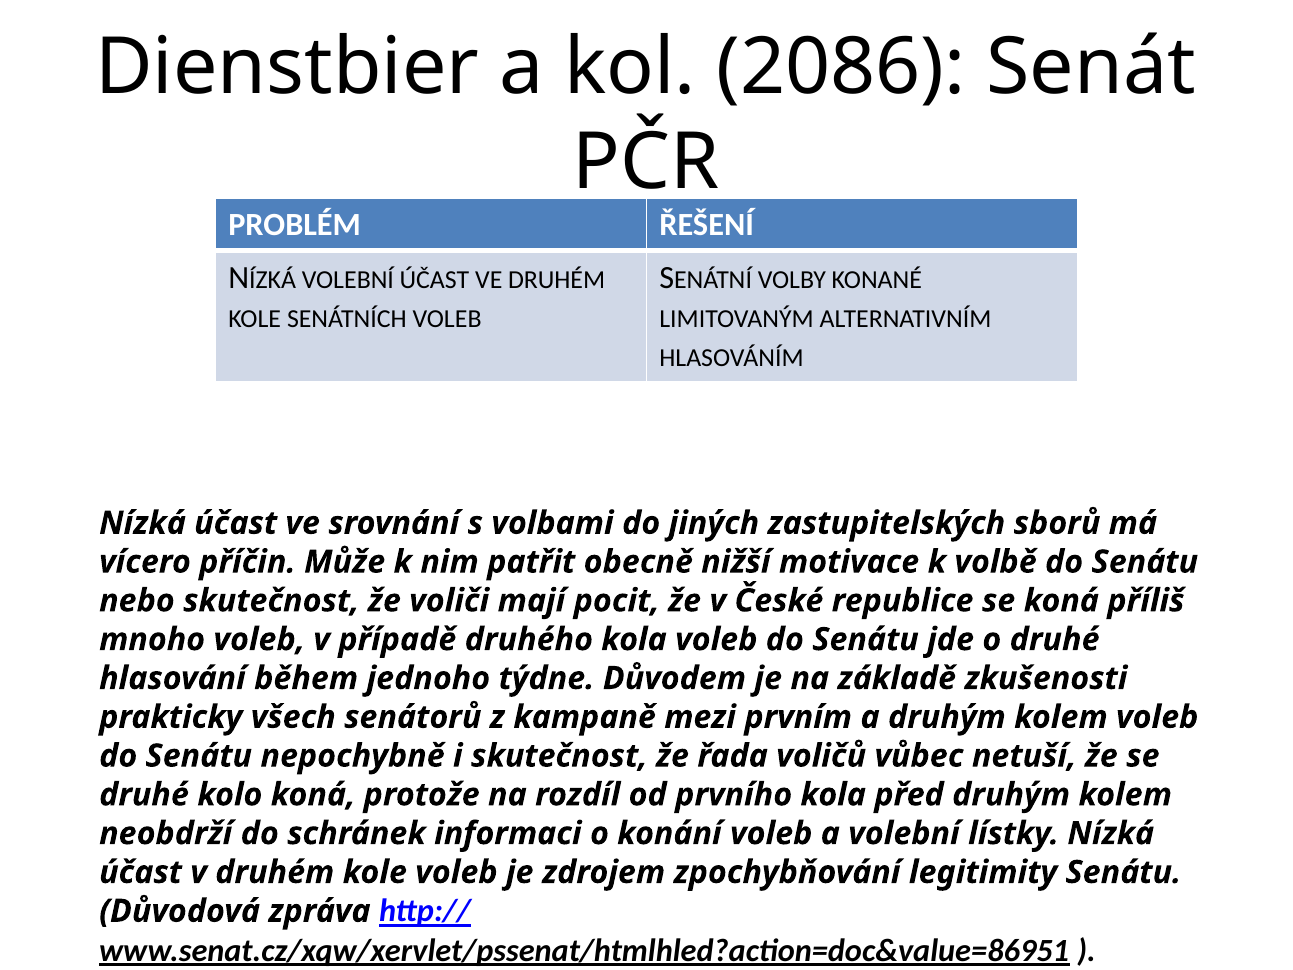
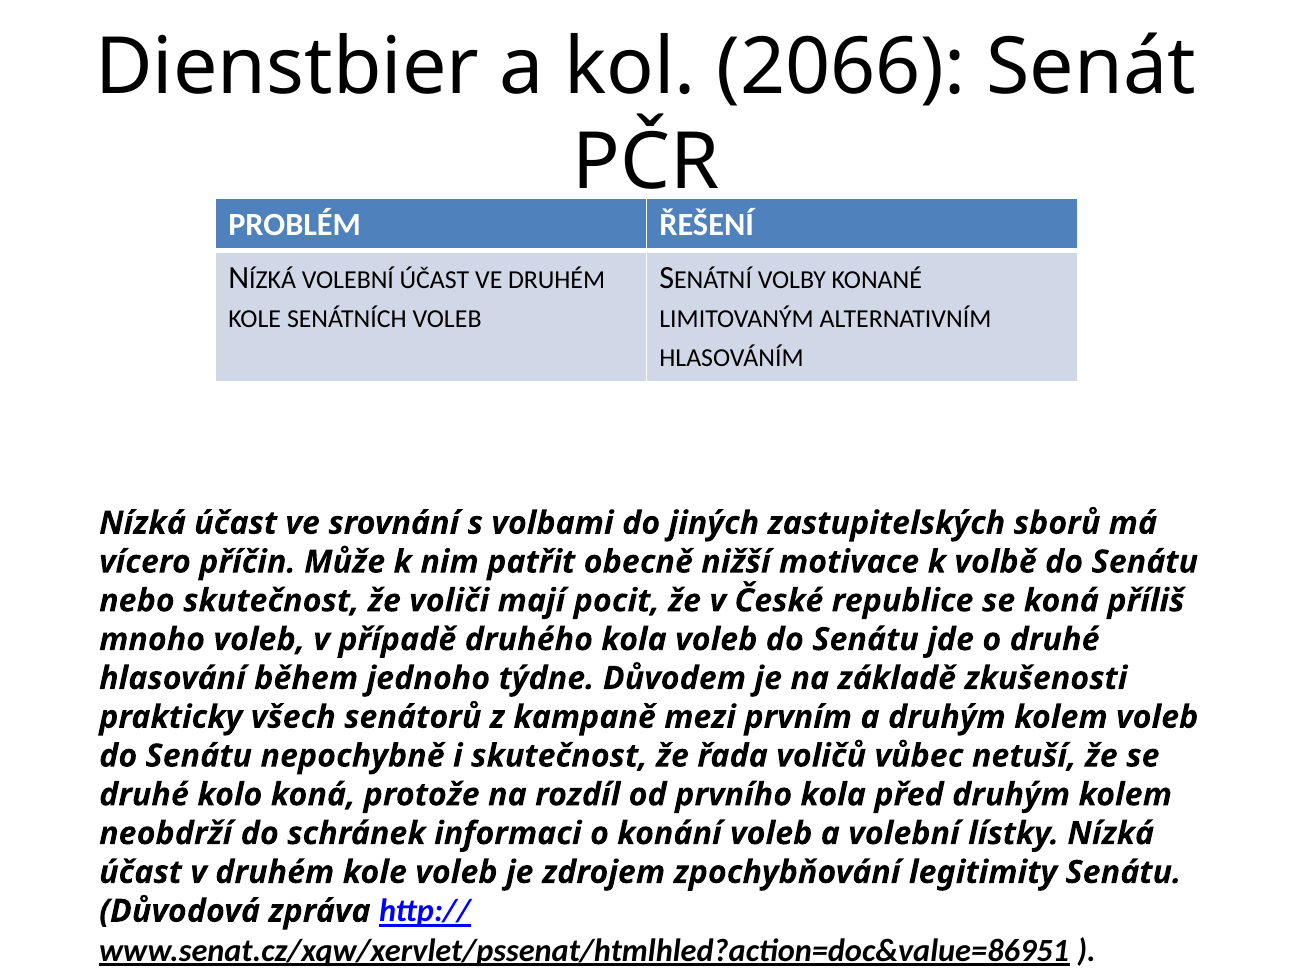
2086: 2086 -> 2066 (841, 67)
